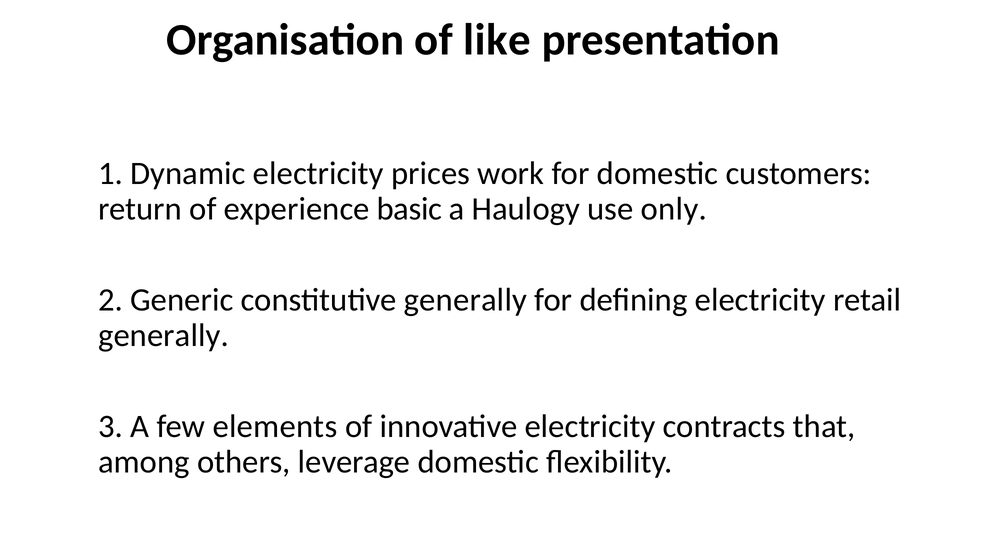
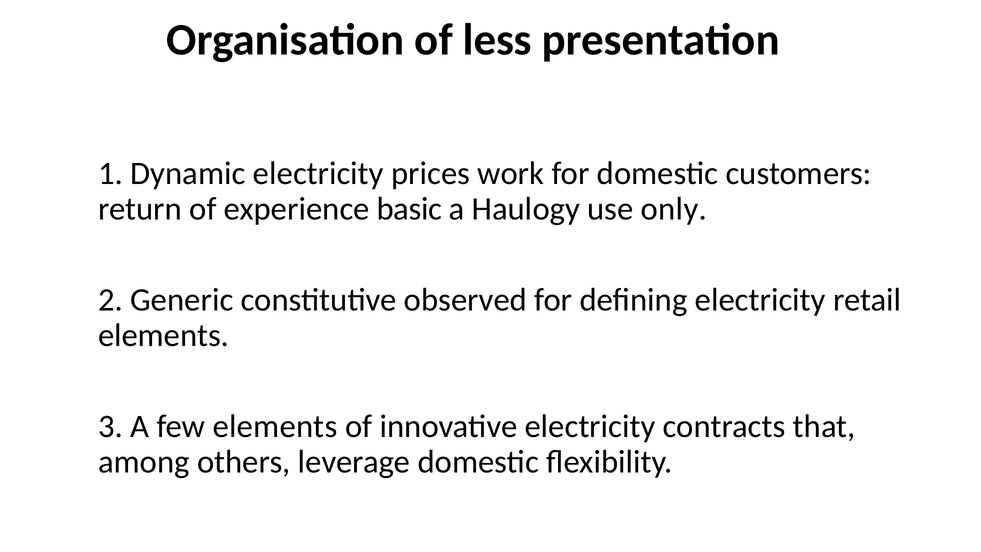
like: like -> less (497, 40)
constitutive generally: generally -> observed (465, 300)
generally: generally -> elements (164, 335)
